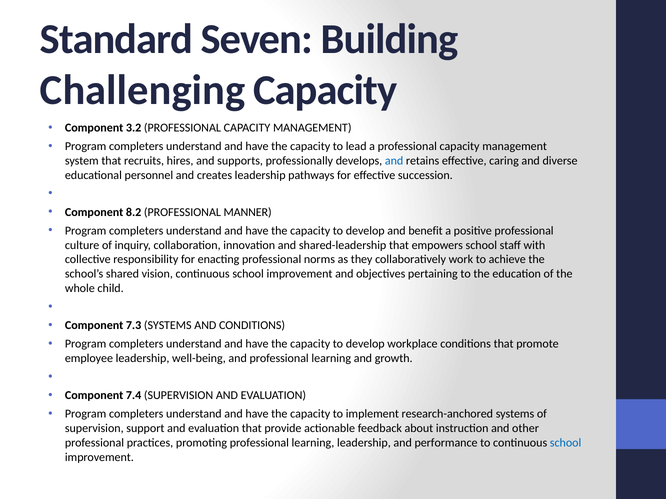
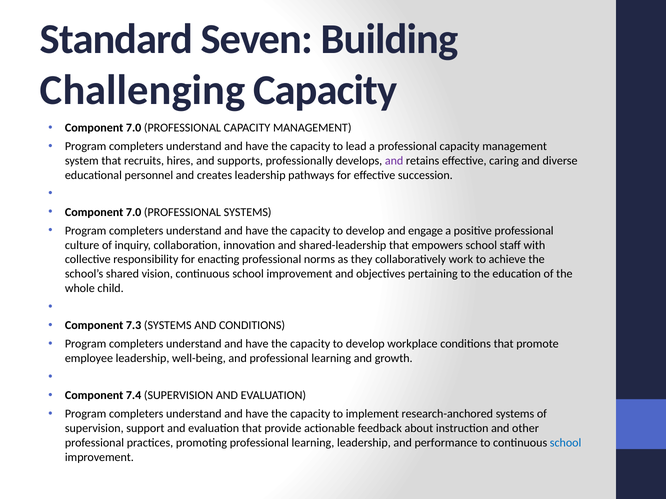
3.2: 3.2 -> 7.0 (134, 128)
and colour: blue -> purple (394, 161)
8.2: 8.2 -> 7.0 (134, 212)
PROFESSIONAL MANNER: MANNER -> SYSTEMS (248, 212)
benefit: benefit -> engage (426, 231)
